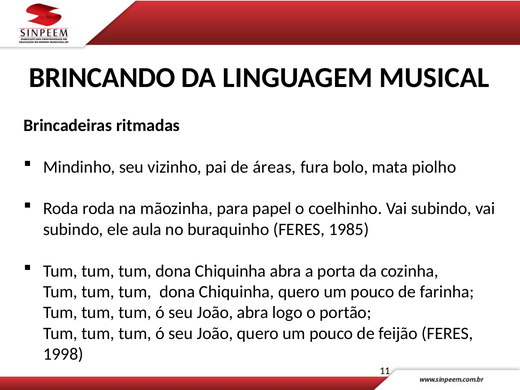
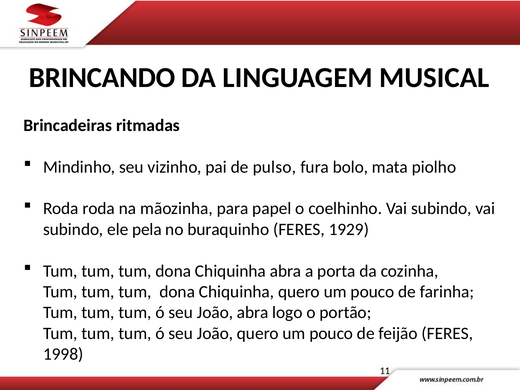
áreas: áreas -> pulso (274, 167)
aula: aula -> pela (147, 229)
1985: 1985 -> 1929 (349, 229)
